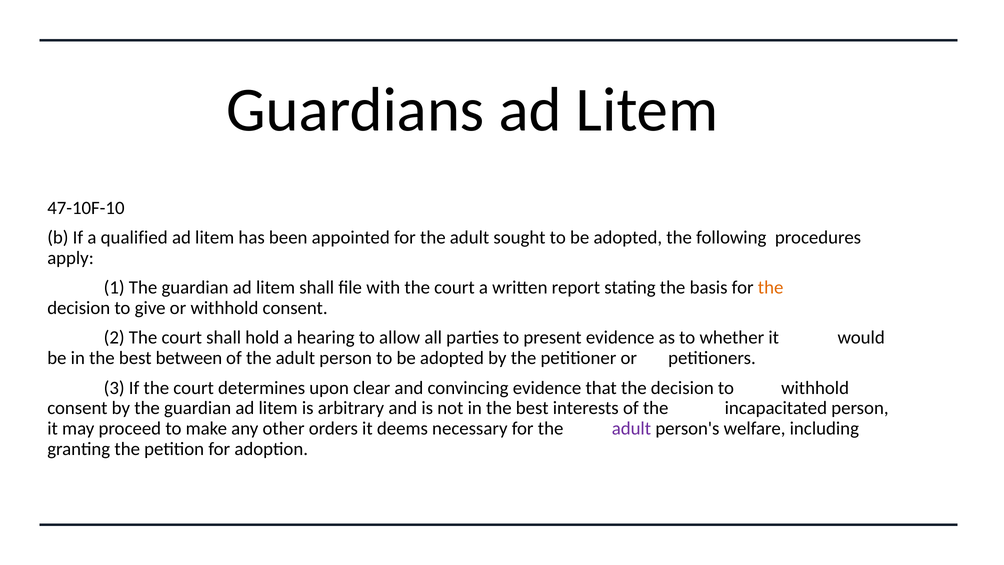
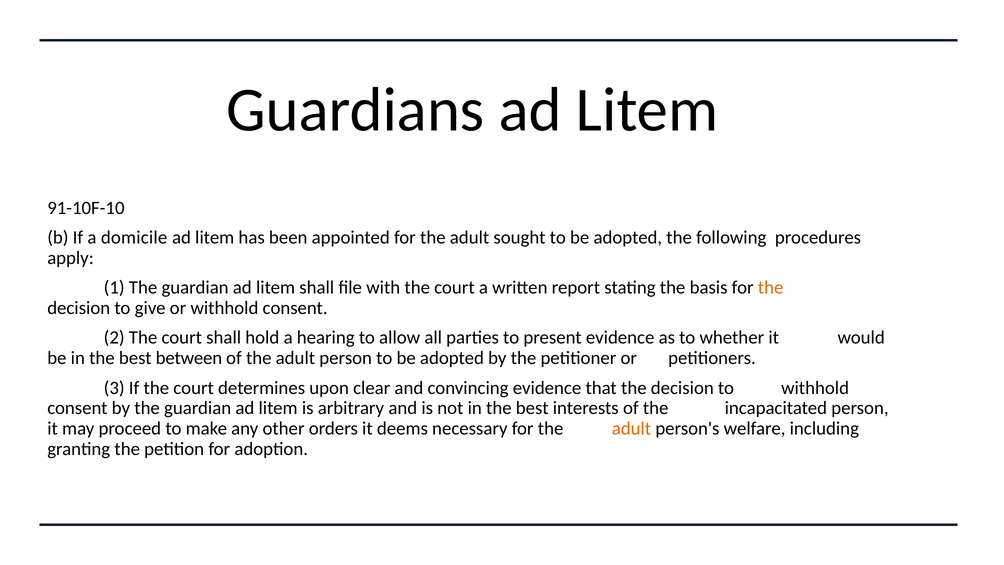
47-10F-10: 47-10F-10 -> 91-10F-10 (86, 208)
qualified: qualified -> domicile (134, 237)
adult colour: purple -> orange (631, 428)
